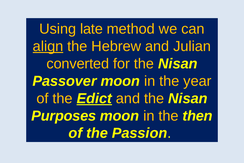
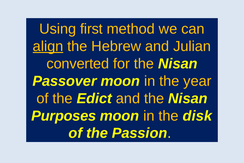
late: late -> first (91, 29)
Edict underline: present -> none (94, 98)
then: then -> disk (197, 116)
